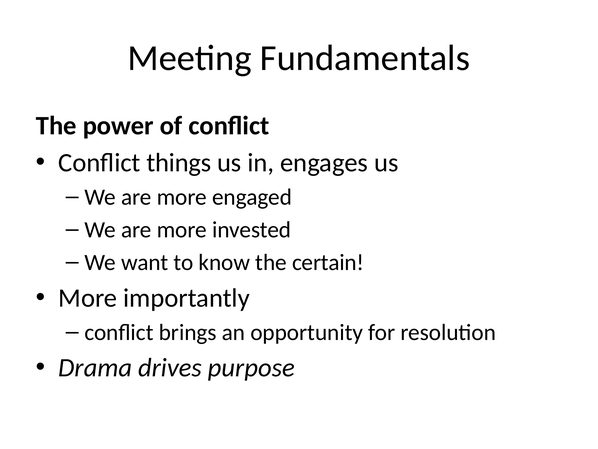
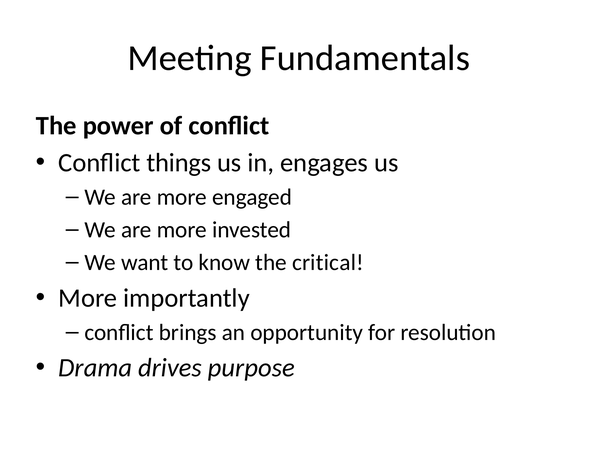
certain: certain -> critical (328, 262)
